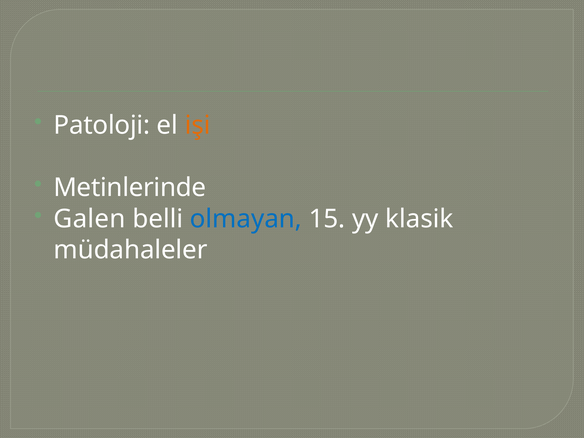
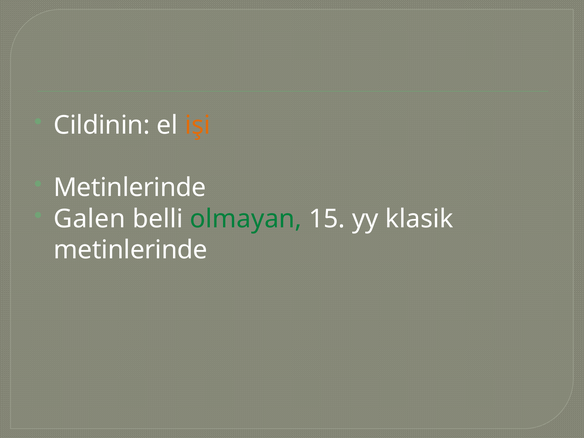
Patoloji: Patoloji -> Cildinin (102, 125)
olmayan colour: blue -> green (246, 219)
müdahaleler: müdahaleler -> metinlerinde (131, 250)
